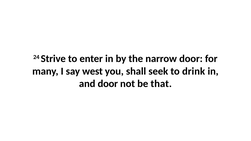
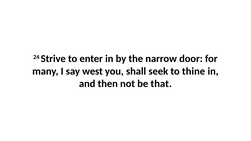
drink: drink -> thine (194, 71)
and door: door -> then (108, 84)
